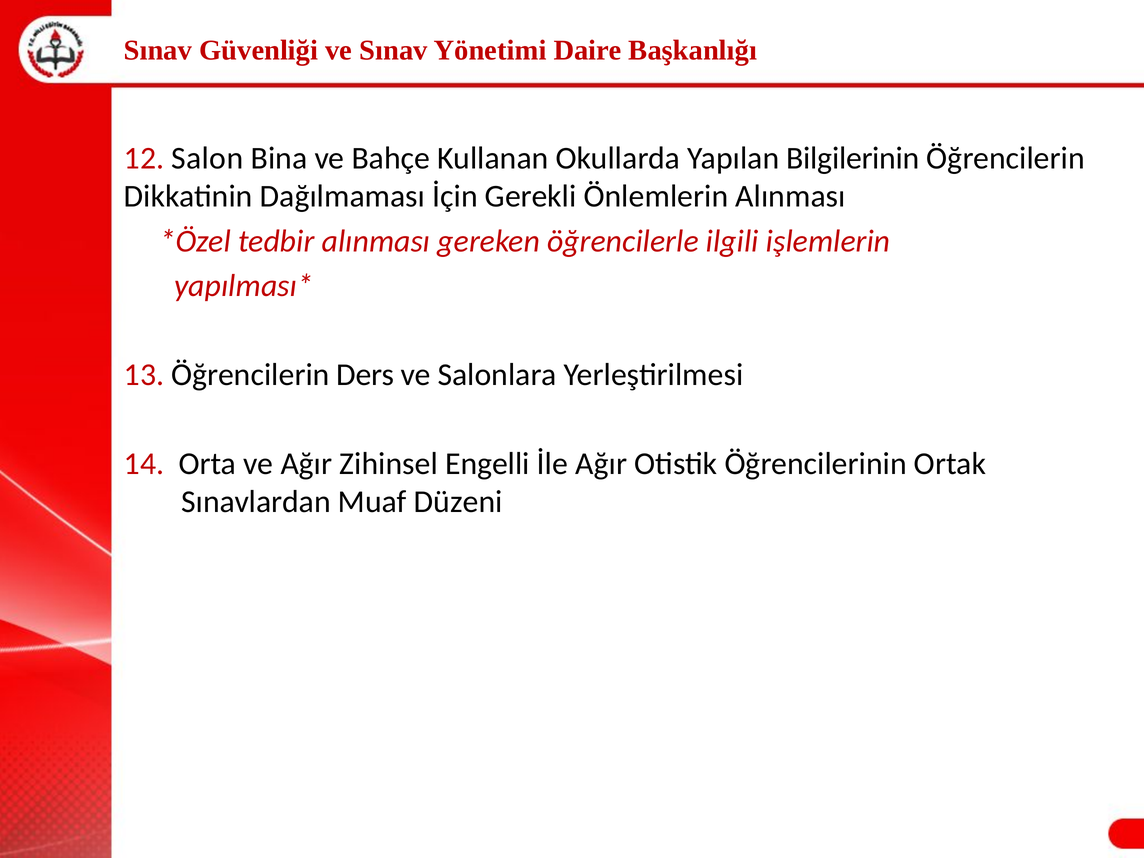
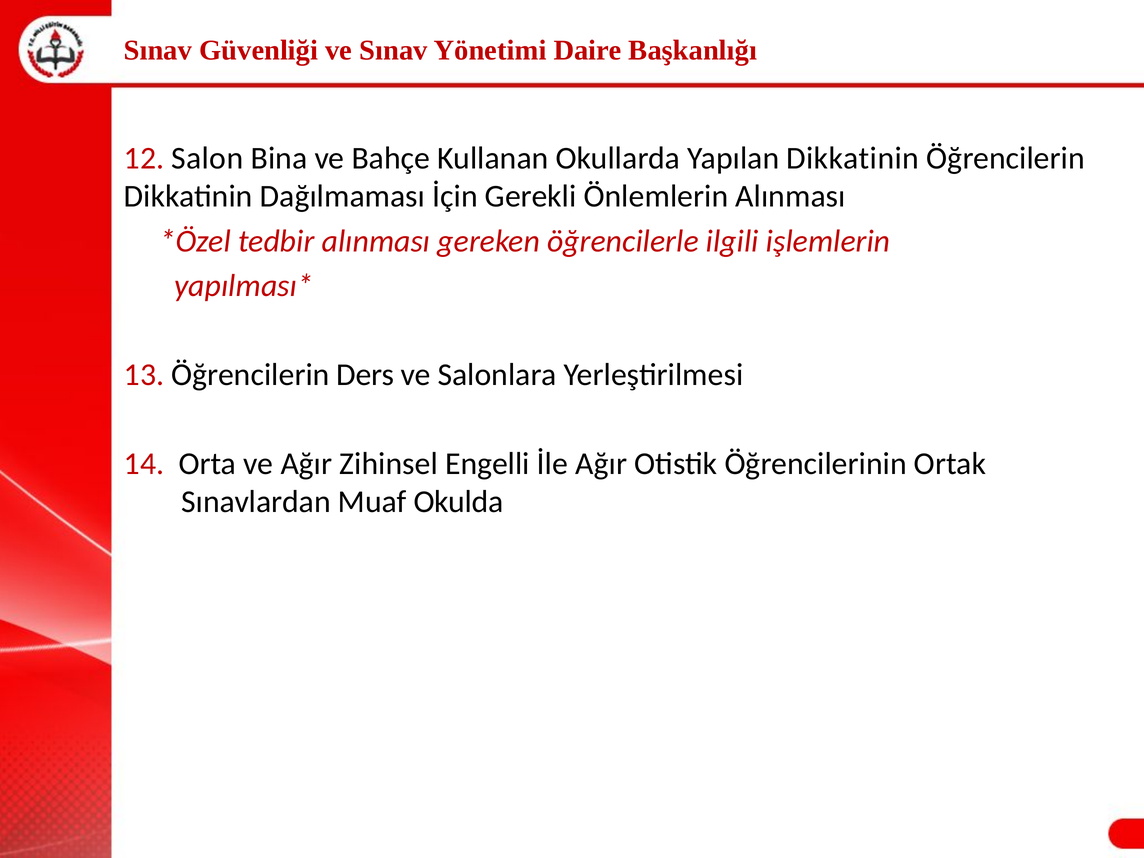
Yapılan Bilgilerinin: Bilgilerinin -> Dikkatinin (853, 158)
Düzeni: Düzeni -> Okulda (458, 502)
